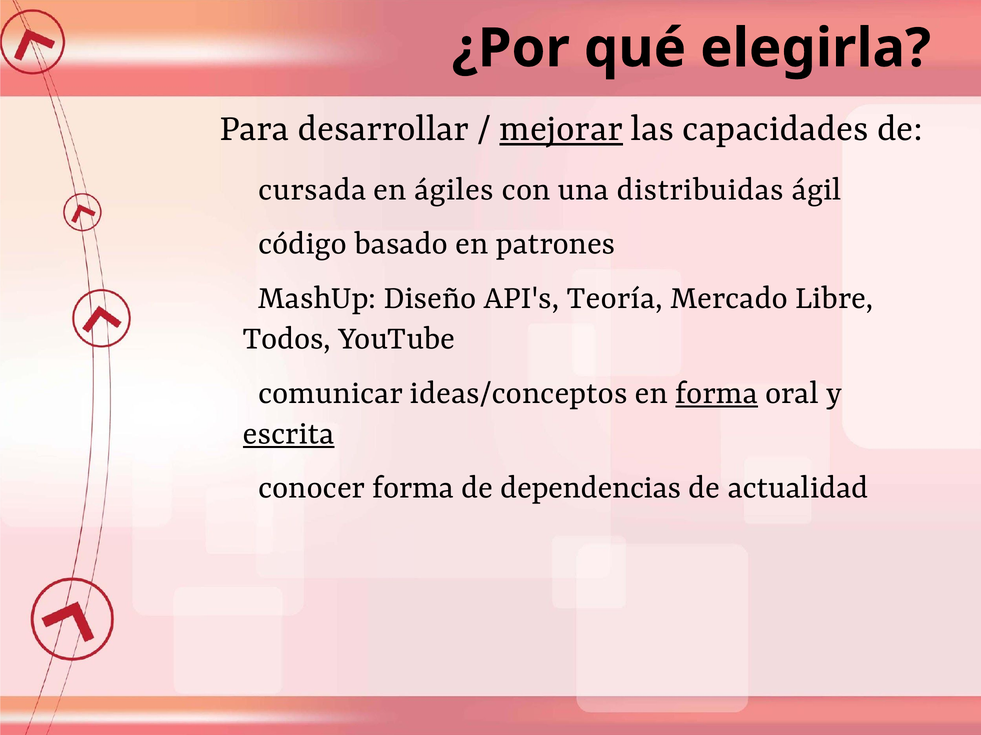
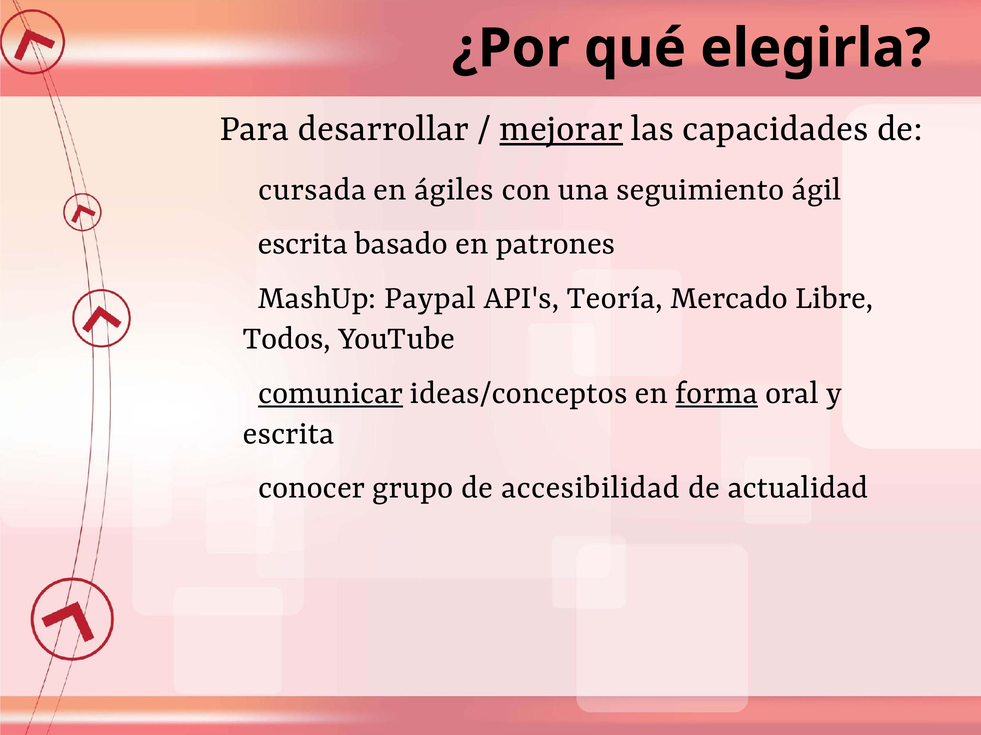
distribuidas: distribuidas -> seguimiento (700, 188)
código: código -> escrita (303, 243)
Diseño: Diseño -> Paypal (430, 297)
comunicar underline: none -> present (331, 392)
escrita underline: present -> none (289, 433)
conocer forma: forma -> grupo (413, 487)
dependencias: dependencias -> accesibilidad (590, 487)
